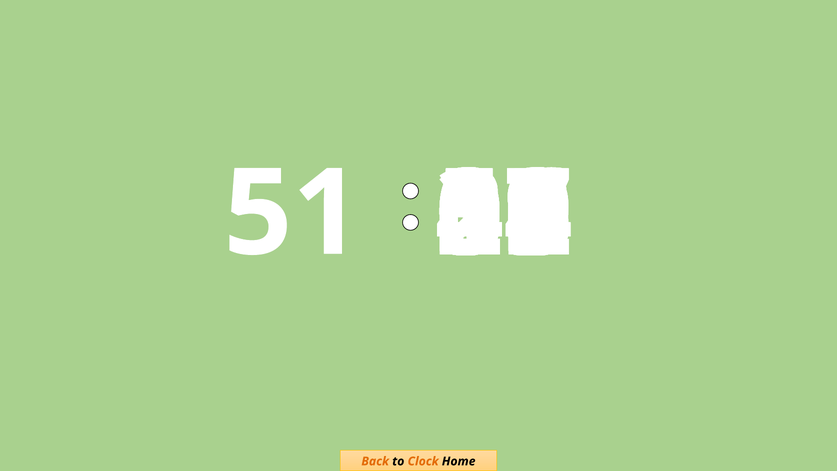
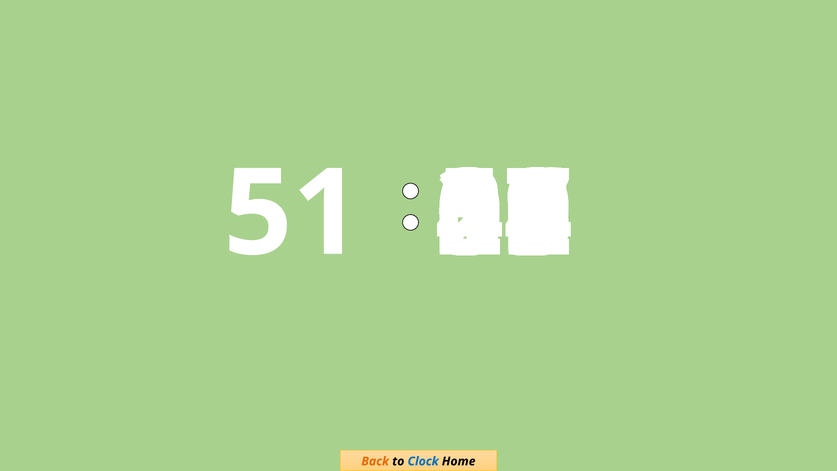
Clock colour: orange -> blue (423, 461)
